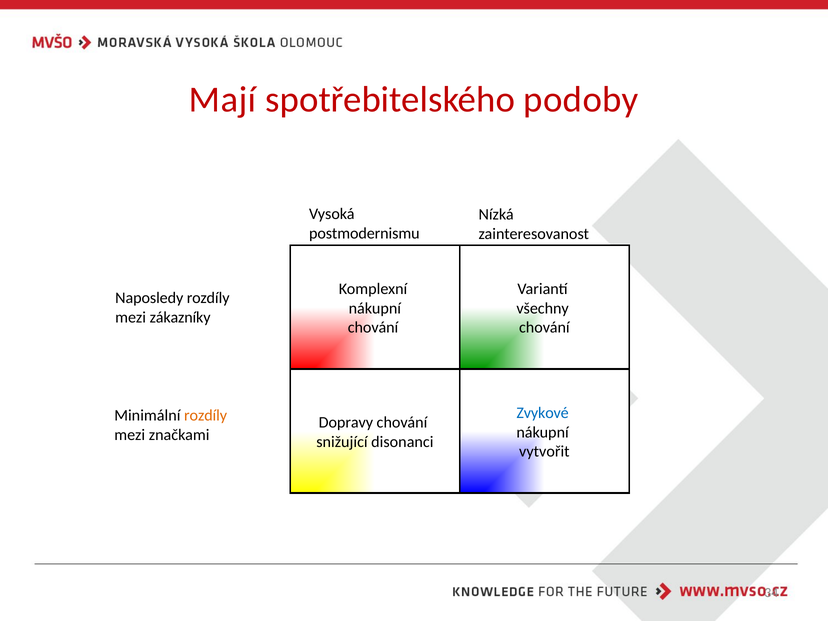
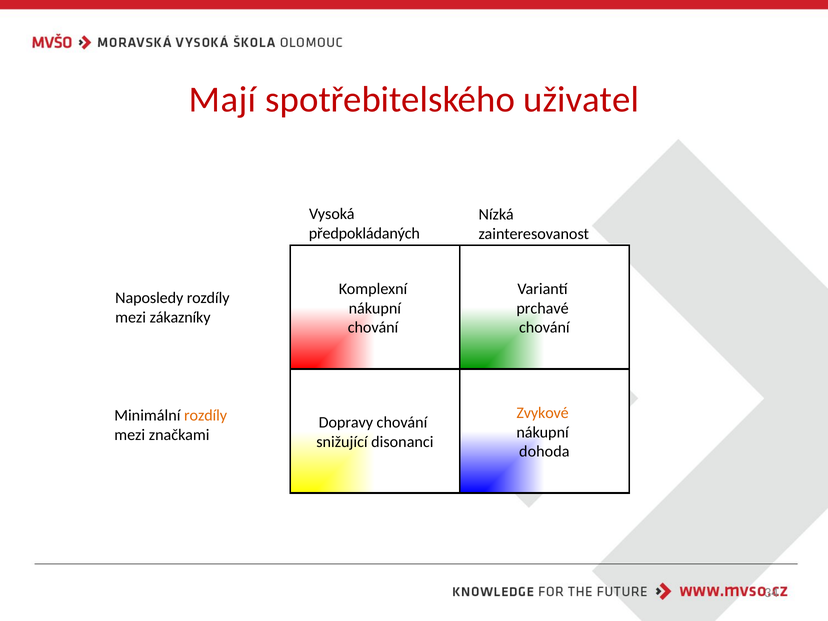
podoby: podoby -> uživatel (581, 100)
postmodernismu: postmodernismu -> předpokládaných (364, 233)
všechny: všechny -> prchavé (543, 308)
Zvykové colour: blue -> orange (543, 413)
vytvořit: vytvořit -> dohoda (544, 452)
